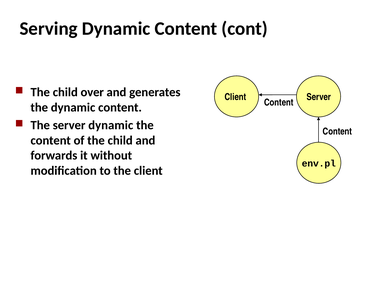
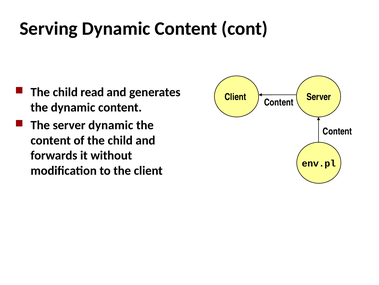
over: over -> read (92, 92)
